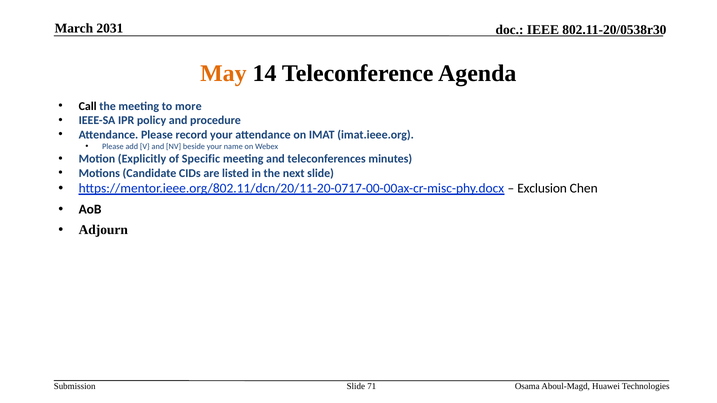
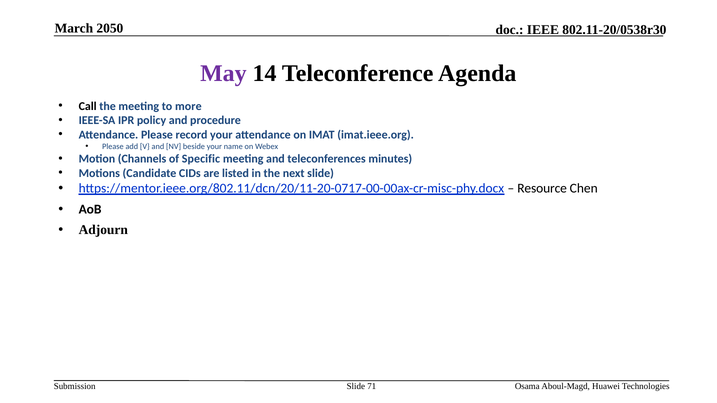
2031: 2031 -> 2050 (110, 29)
May colour: orange -> purple (223, 73)
Explicitly: Explicitly -> Channels (142, 159)
Exclusion: Exclusion -> Resource (542, 189)
